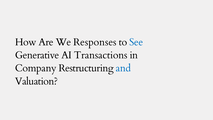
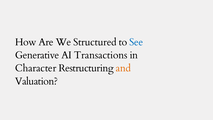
Responses: Responses -> Structured (95, 42)
Company: Company -> Character (36, 68)
and colour: blue -> orange (123, 68)
